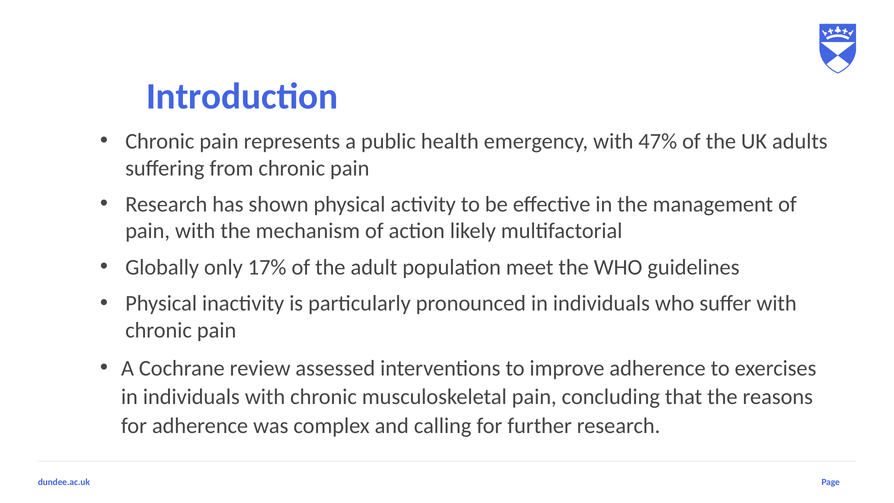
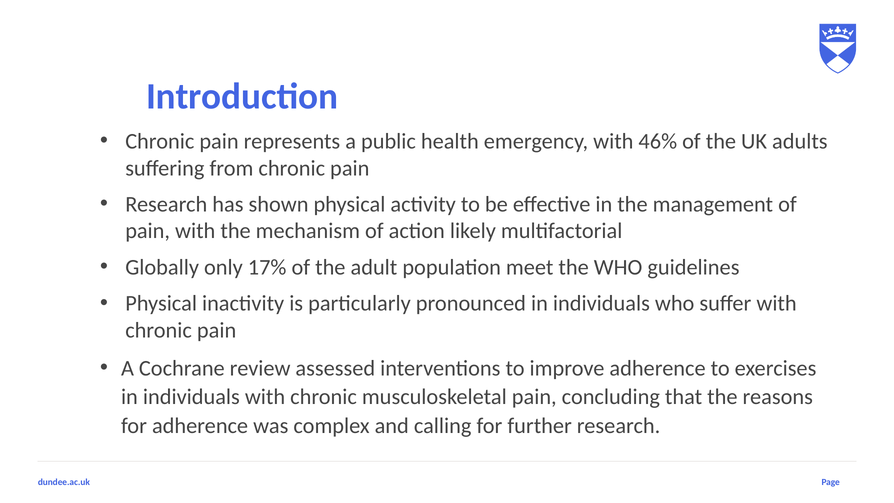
47%: 47% -> 46% (658, 141)
